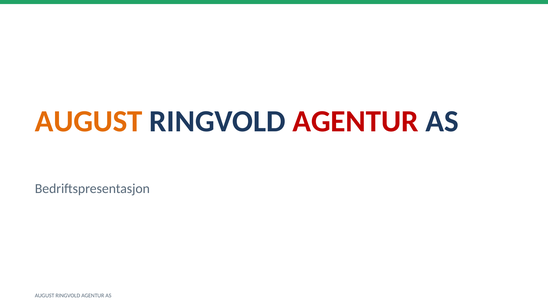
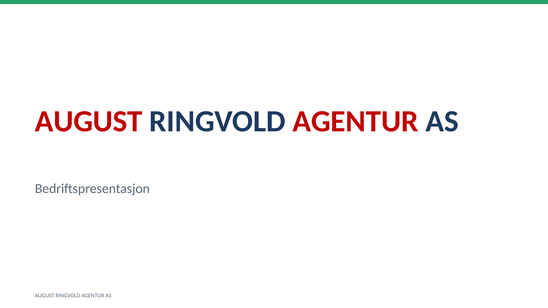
AUGUST colour: orange -> red (89, 122)
